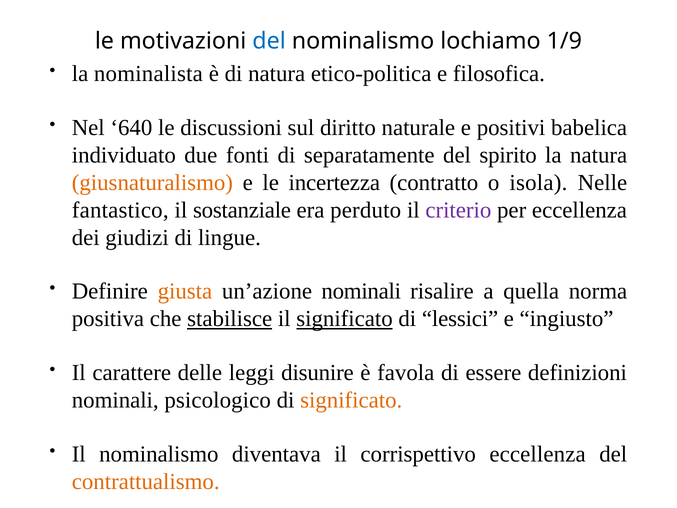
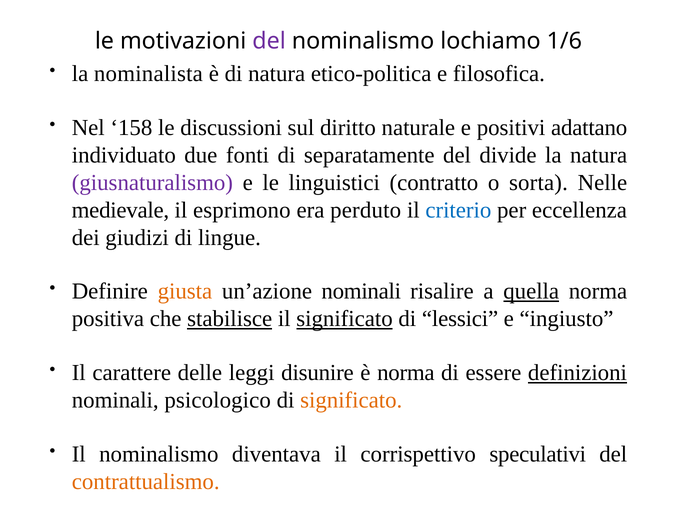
del colour: blue -> purple (269, 41)
1/9: 1/9 -> 1/6 (564, 41)
640: 640 -> 158 (131, 128)
babelica: babelica -> adattano (589, 128)
spirito: spirito -> divide (508, 155)
giusnaturalismo colour: orange -> purple (152, 183)
incertezza: incertezza -> linguistici (334, 183)
isola: isola -> sorta (538, 183)
fantastico: fantastico -> medievale (120, 210)
sostanziale: sostanziale -> esprimono (242, 210)
criterio colour: purple -> blue (458, 210)
quella underline: none -> present (531, 291)
è favola: favola -> norma (406, 373)
definizioni underline: none -> present (577, 373)
corrispettivo eccellenza: eccellenza -> speculativi (538, 454)
